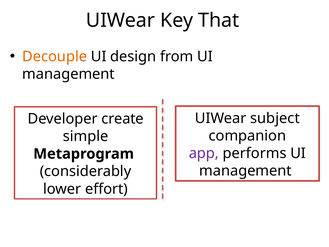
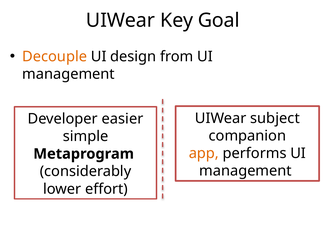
That: That -> Goal (219, 20)
create: create -> easier (122, 119)
app colour: purple -> orange (204, 153)
